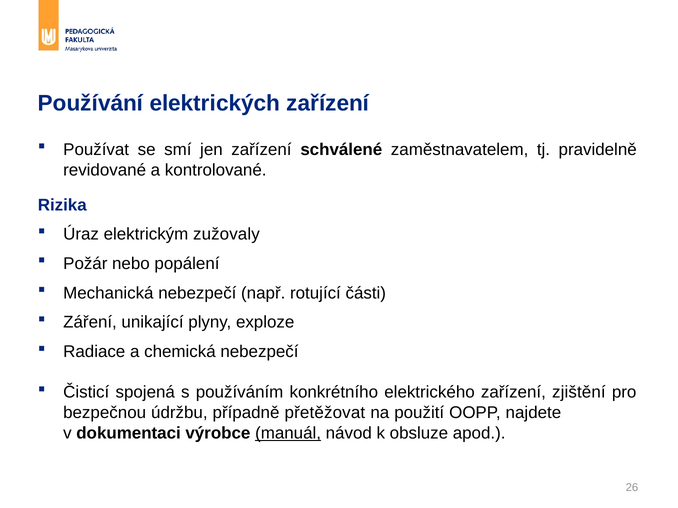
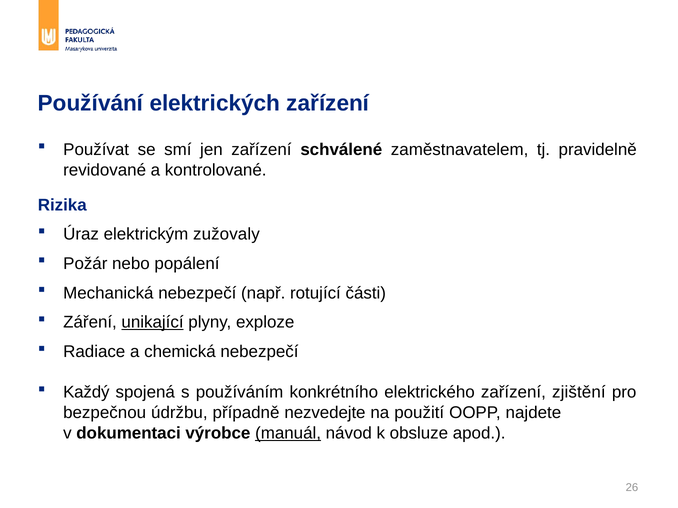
unikající underline: none -> present (153, 323)
Čisticí: Čisticí -> Každý (86, 393)
přetěžovat: přetěžovat -> nezvedejte (325, 413)
